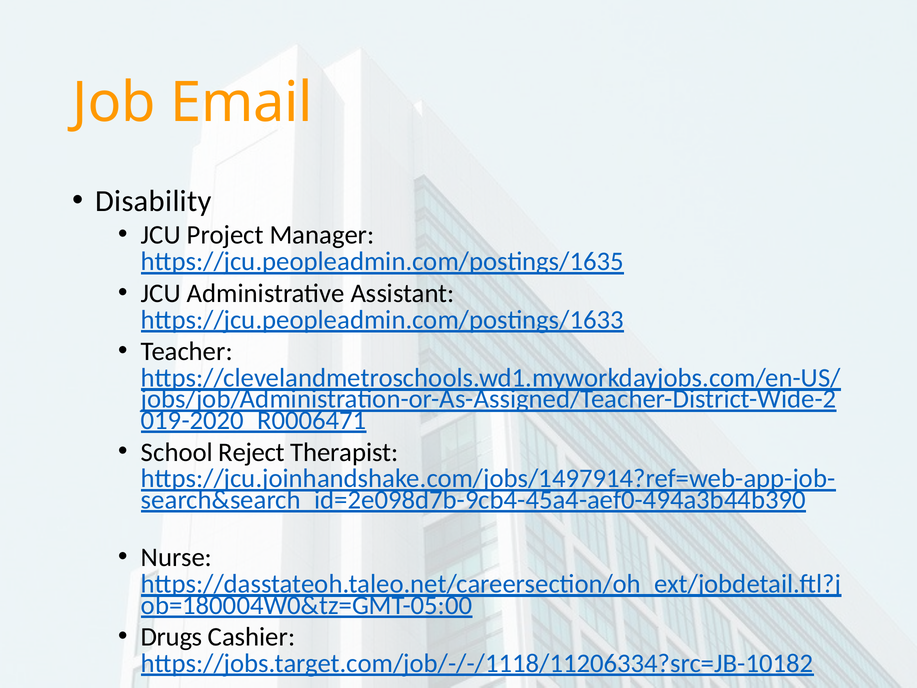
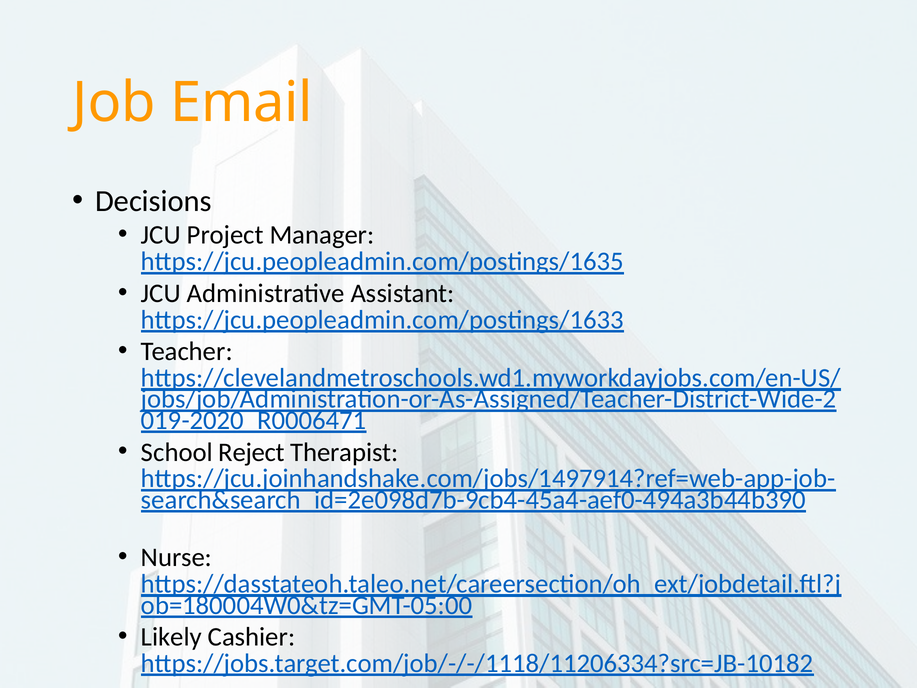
Disability: Disability -> Decisions (154, 201)
Drugs: Drugs -> Likely (171, 637)
